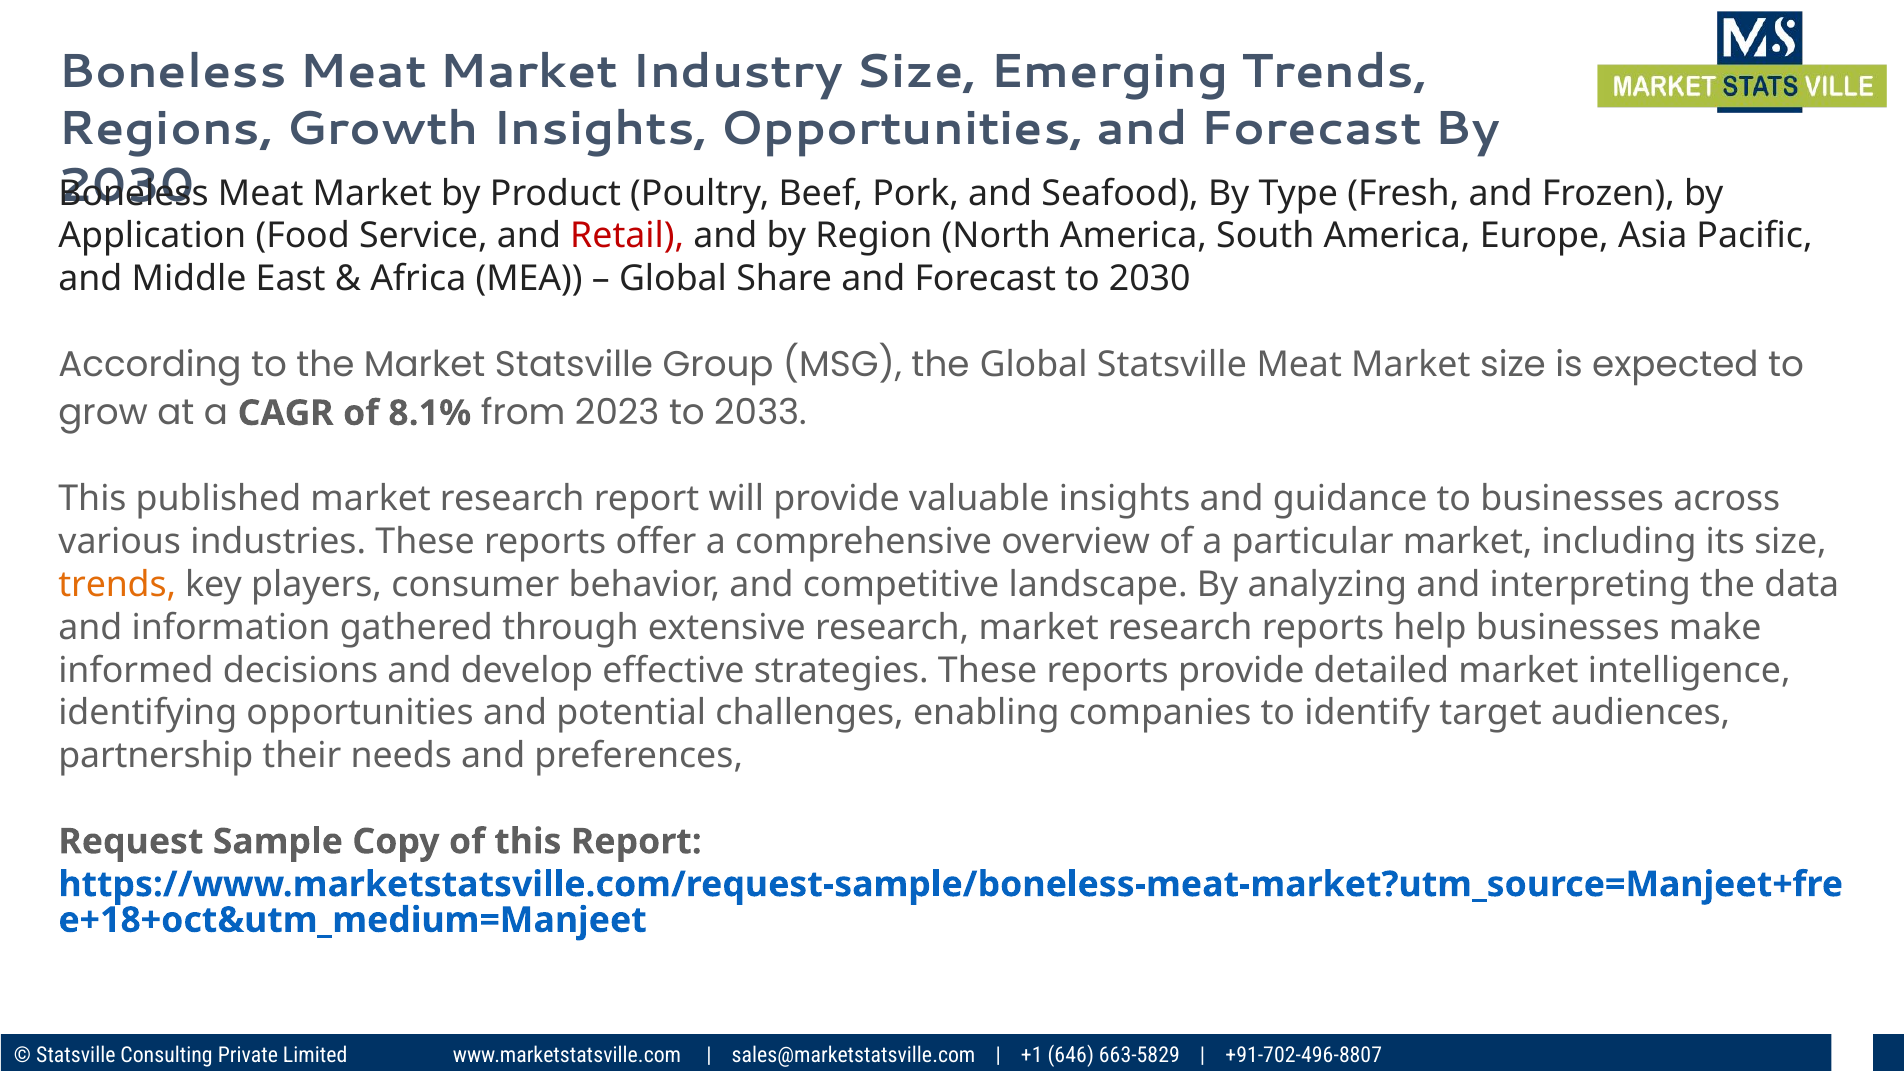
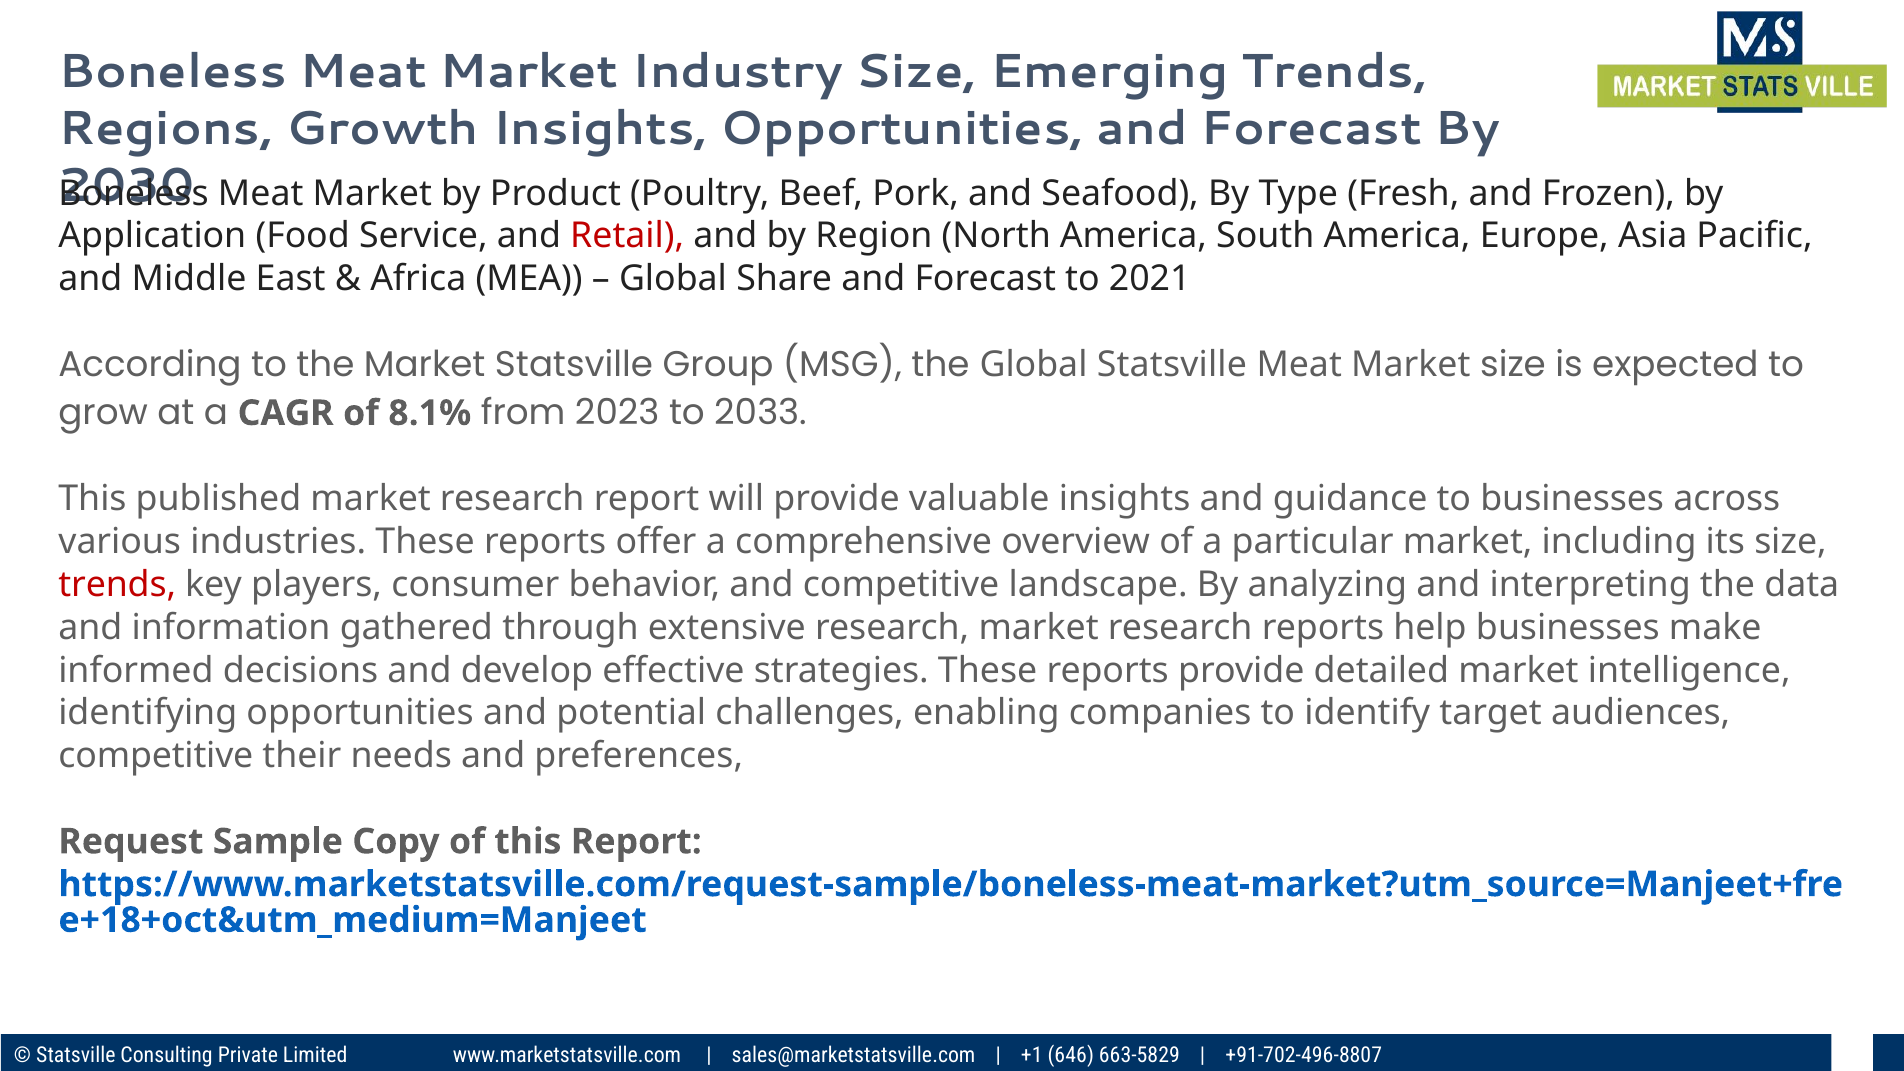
to 2030: 2030 -> 2021 (1150, 279)
trends colour: orange -> red (117, 585)
partnership: partnership -> competitive (156, 756)
